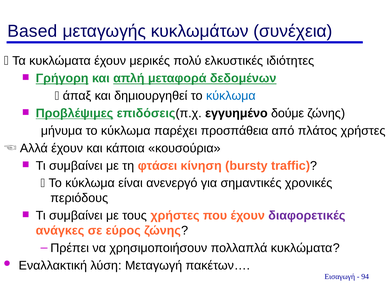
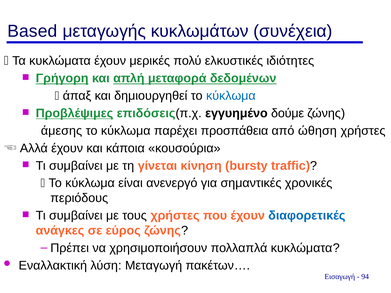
μήνυμα: μήνυμα -> άμεσης (62, 131)
πλάτος: πλάτος -> ώθηση (317, 131)
φτάσει: φτάσει -> γίνεται (157, 166)
διαφορετικές colour: purple -> blue (307, 216)
